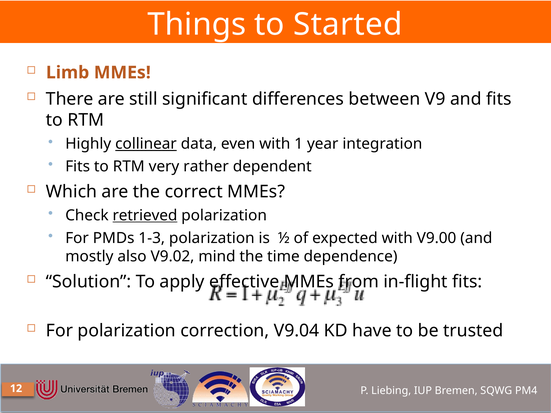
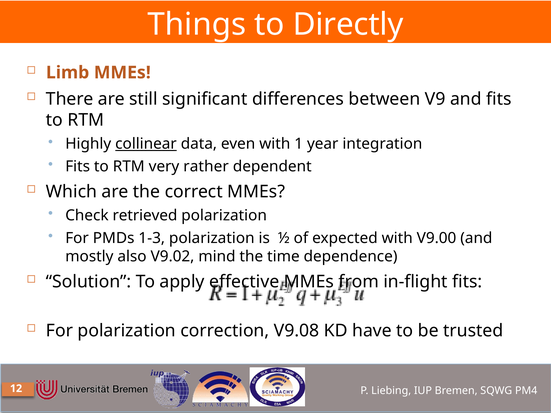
Started: Started -> Directly (348, 24)
retrieved underline: present -> none (145, 216)
V9.04: V9.04 -> V9.08 (297, 331)
